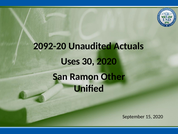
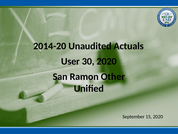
2092-20: 2092-20 -> 2014-20 (50, 46)
Uses: Uses -> User (70, 61)
